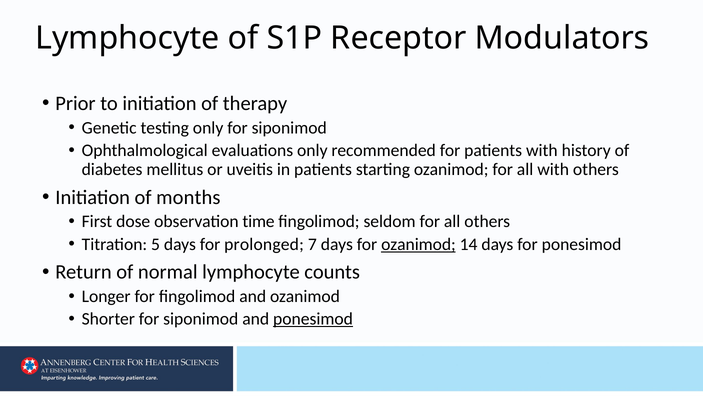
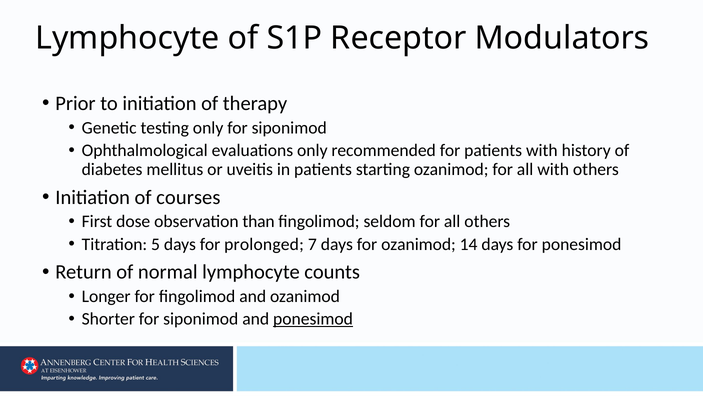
months: months -> courses (188, 197)
time: time -> than (259, 221)
ozanimod underline: present -> none (418, 244)
